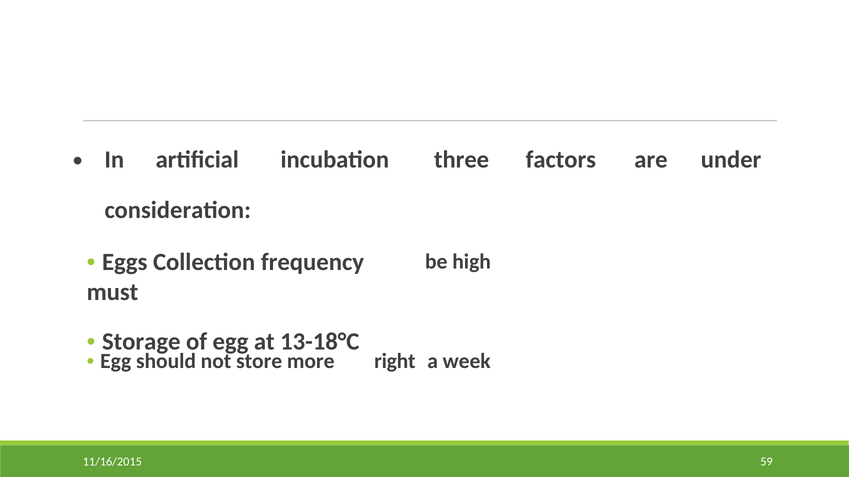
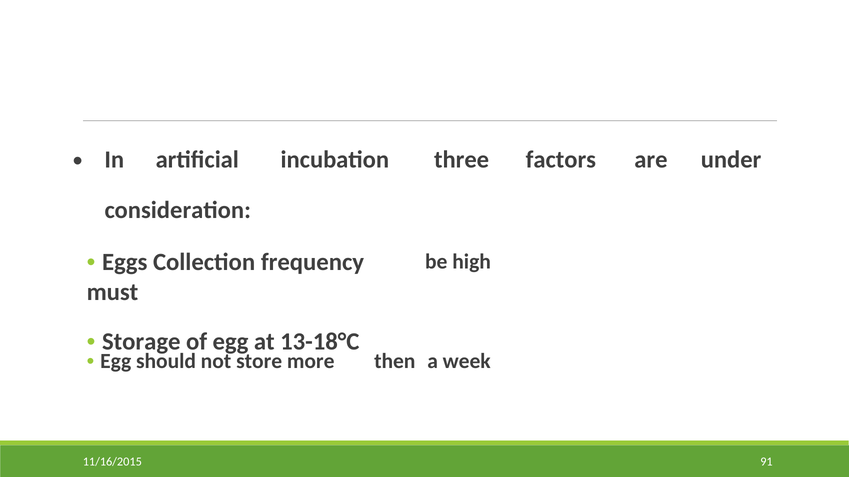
right: right -> then (395, 362)
59: 59 -> 91 (766, 462)
